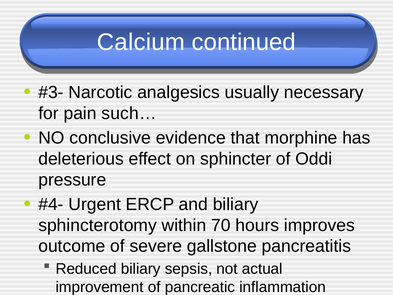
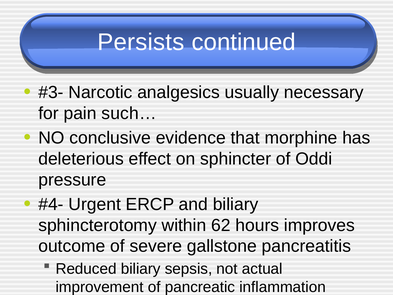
Calcium: Calcium -> Persists (141, 42)
70: 70 -> 62 (221, 225)
